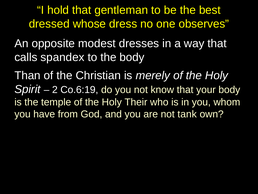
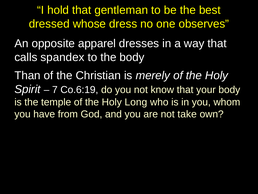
modest: modest -> apparel (97, 43)
2: 2 -> 7 (55, 90)
Their: Their -> Long (136, 102)
tank: tank -> take (187, 114)
